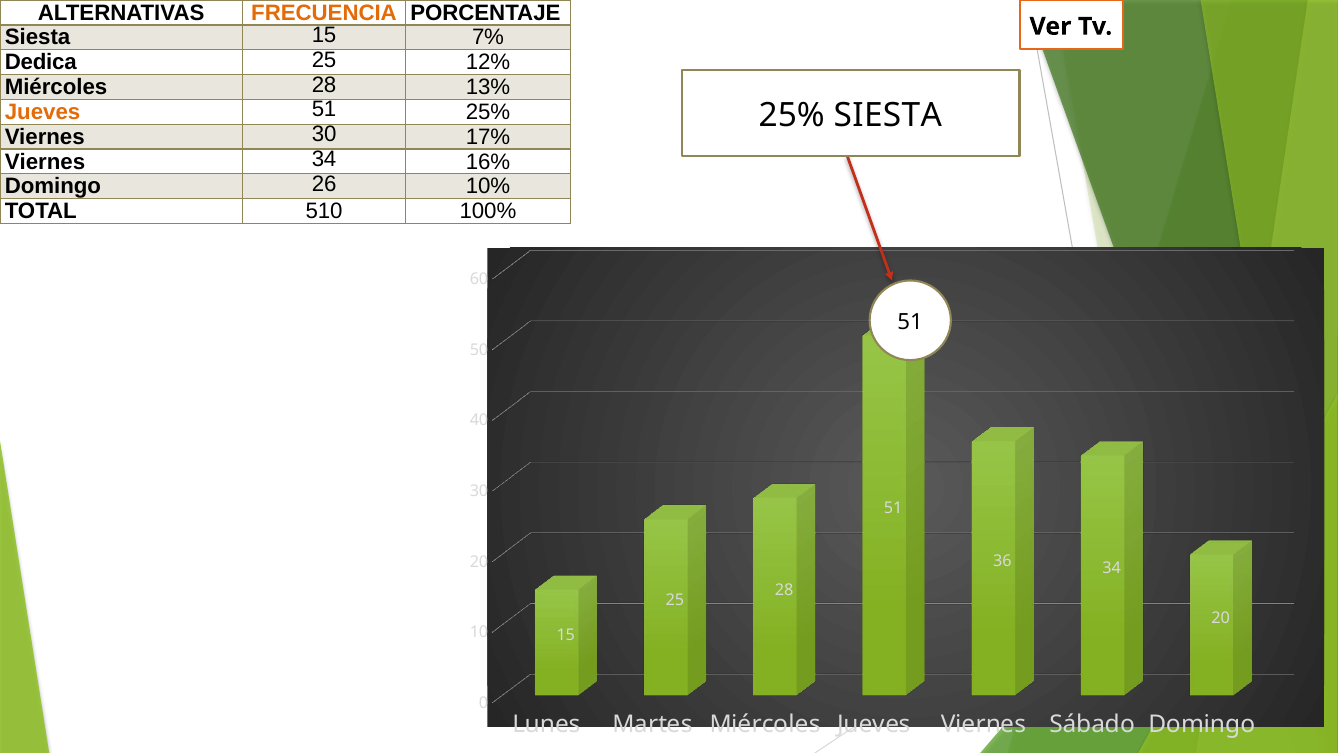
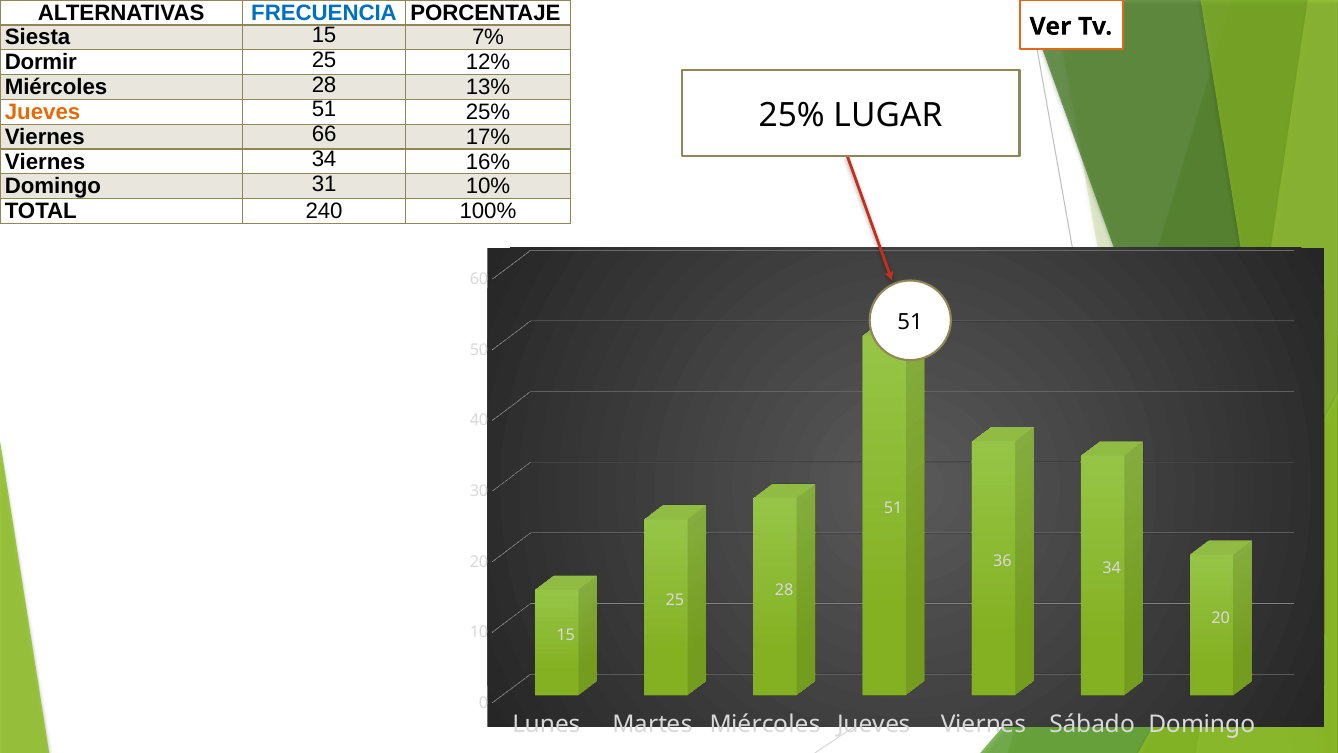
FRECUENCIA colour: orange -> blue (324, 13)
Dedica: Dedica -> Dormir (41, 62)
25% SIESTA: SIESTA -> LUGAR (888, 115)
Viernes 30: 30 -> 66 (324, 134)
26: 26 -> 31 (324, 184)
510: 510 -> 240 (324, 211)
